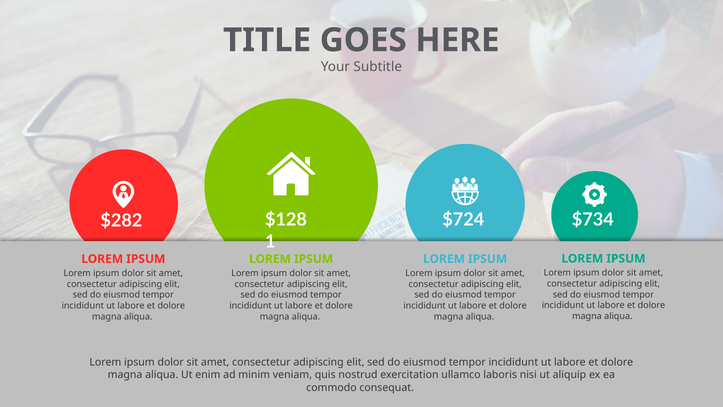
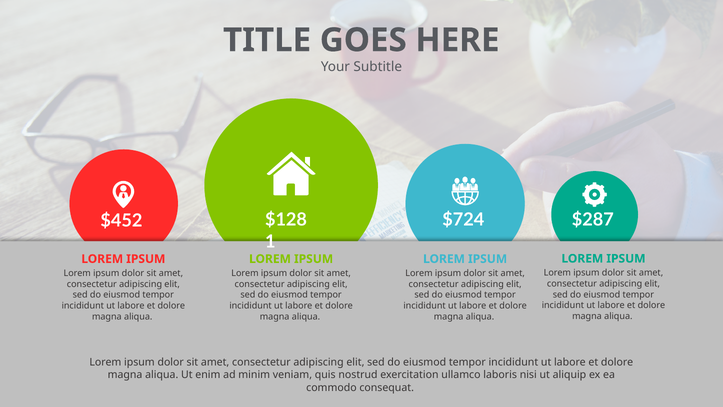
$734: $734 -> $287 (593, 220)
$282: $282 -> $452 (121, 221)
